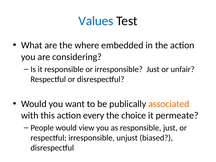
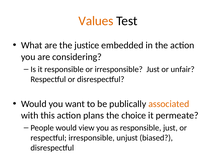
Values colour: blue -> orange (96, 21)
where: where -> justice (87, 45)
every: every -> plans (94, 115)
